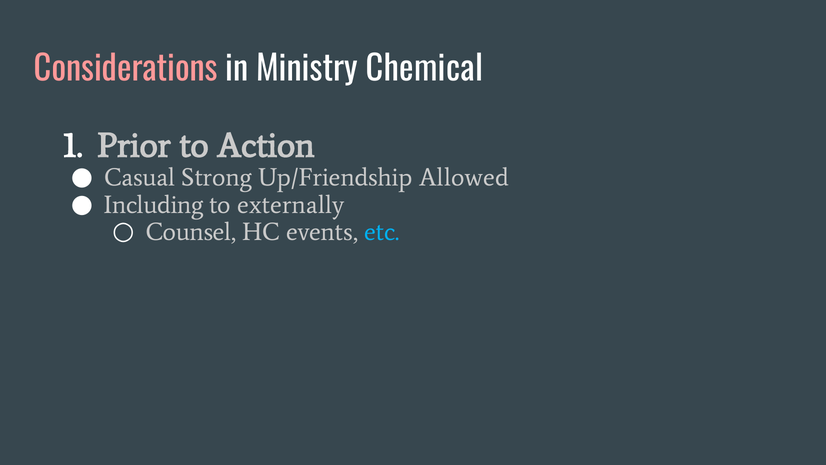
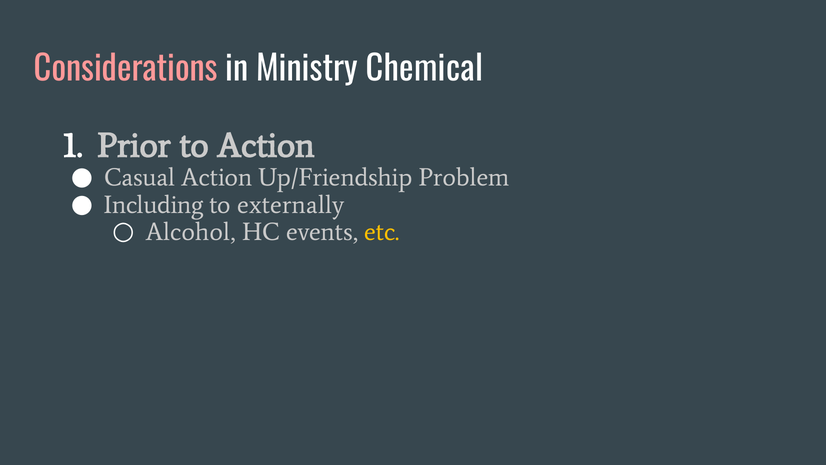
Casual Strong: Strong -> Action (217, 177)
Allowed: Allowed -> Problem (464, 177)
Counsel: Counsel -> Alcohol (191, 232)
etc colour: light blue -> yellow (382, 232)
